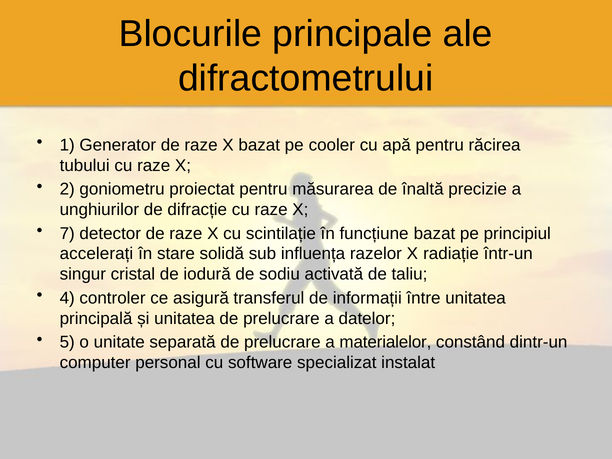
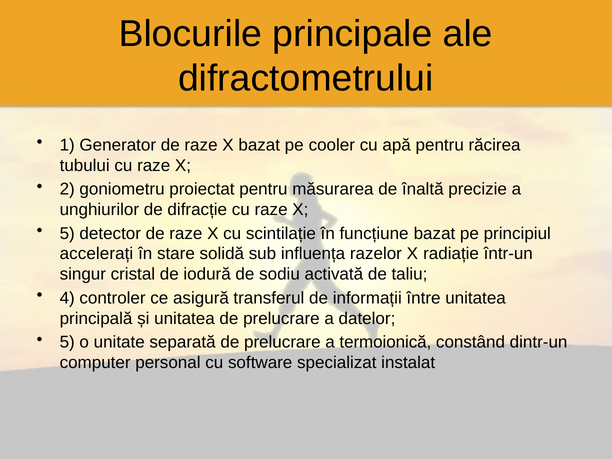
7: 7 -> 5 (67, 233)
materialelor: materialelor -> termoionică (385, 342)
